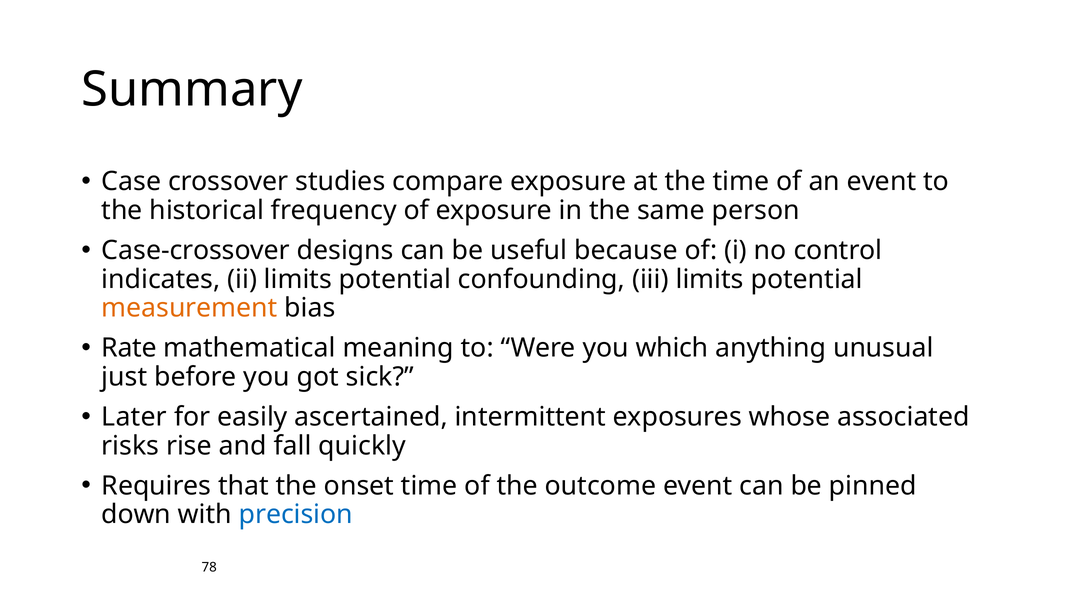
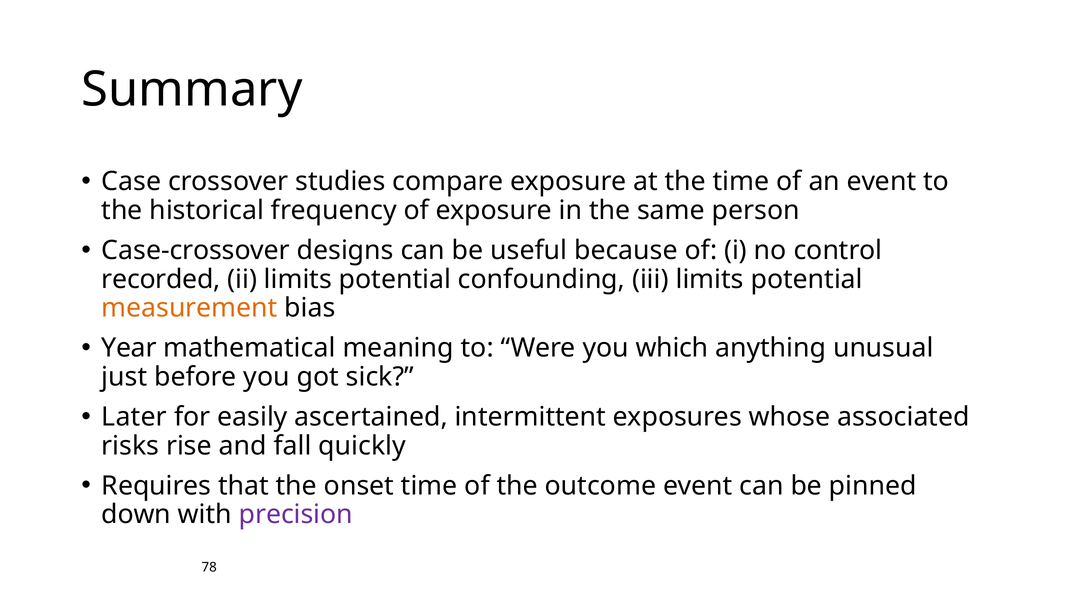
indicates: indicates -> recorded (161, 279)
Rate: Rate -> Year (129, 348)
precision colour: blue -> purple (296, 514)
